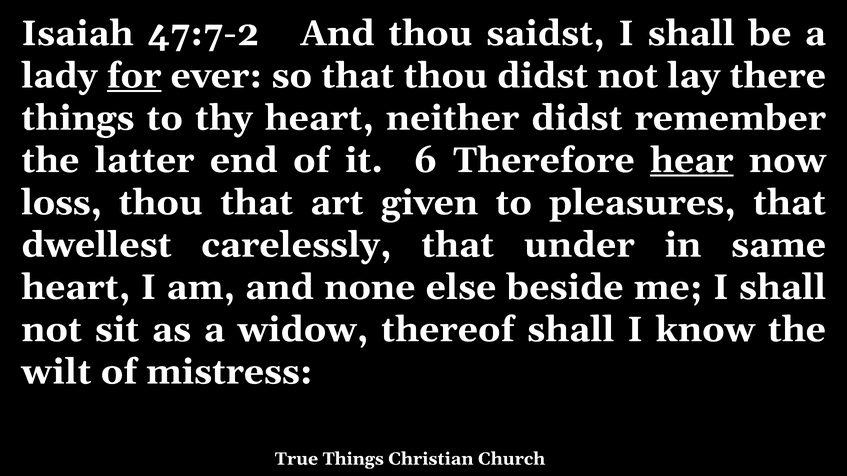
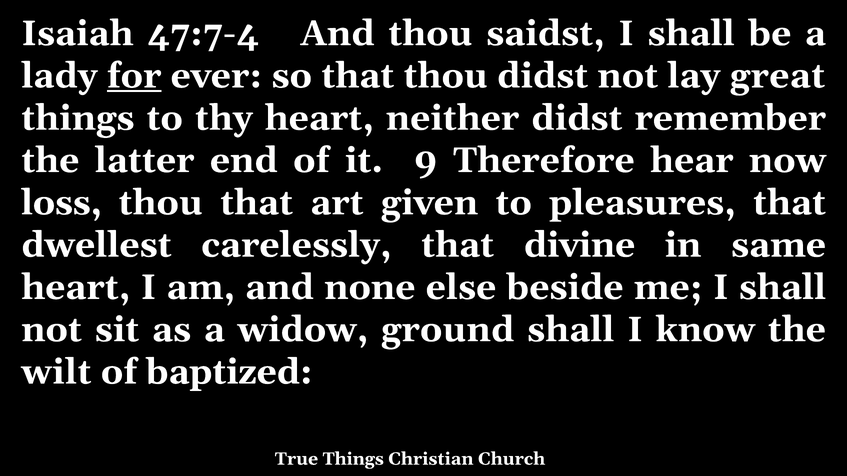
47:7-2: 47:7-2 -> 47:7-4 (203, 34)
there: there -> great (778, 76)
6: 6 -> 9 (426, 161)
hear underline: present -> none (692, 161)
under: under -> divine (579, 245)
thereof: thereof -> ground (448, 330)
mistress: mistress -> baptized (229, 372)
